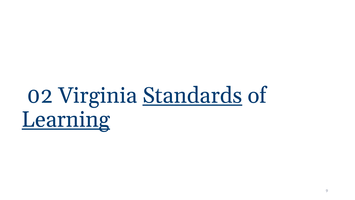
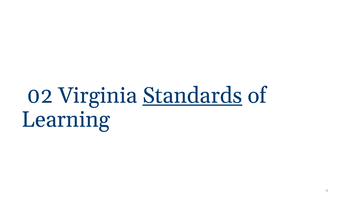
Learning underline: present -> none (66, 119)
